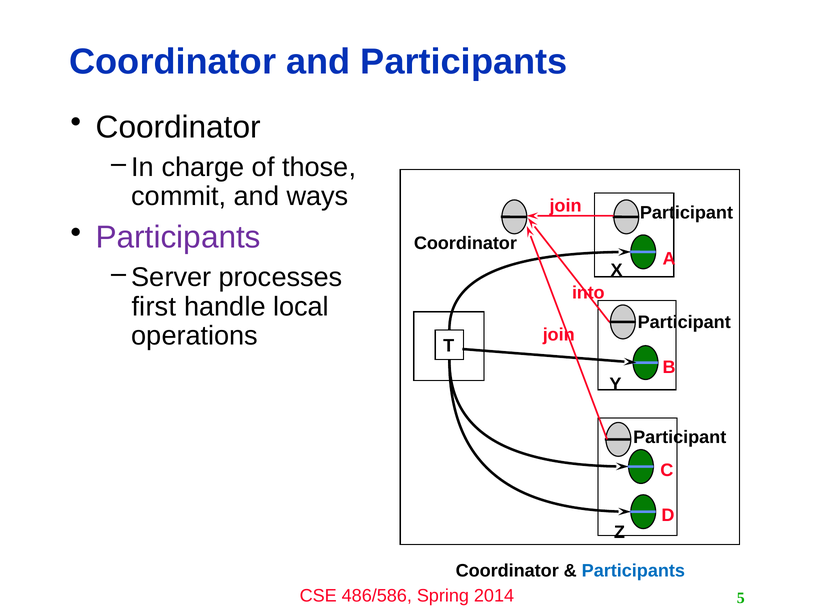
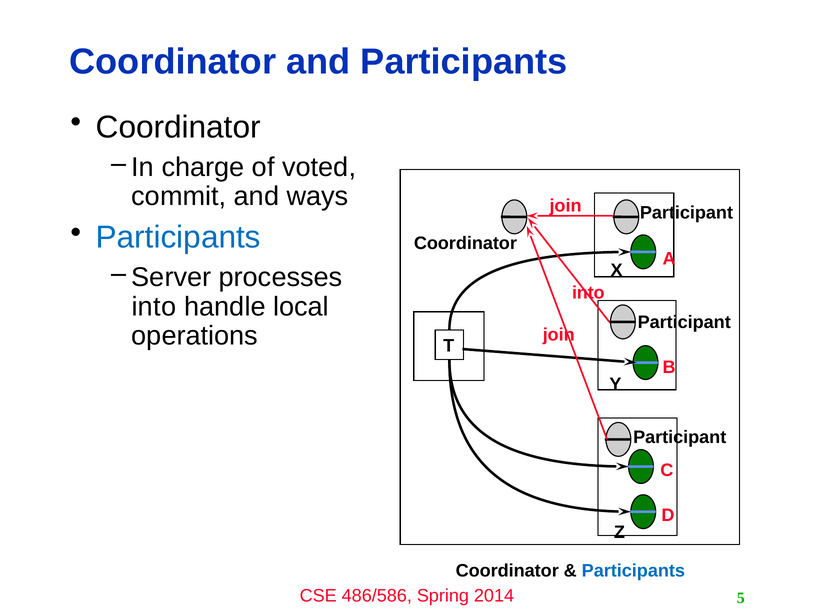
those: those -> voted (319, 167)
Participants colour: purple -> blue (178, 238)
first: first -> into (154, 307)
